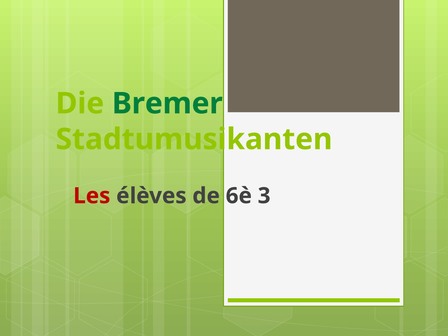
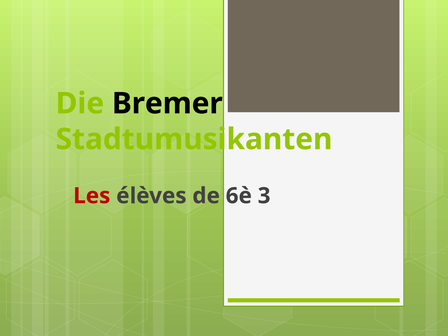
Bremer colour: green -> black (167, 103)
